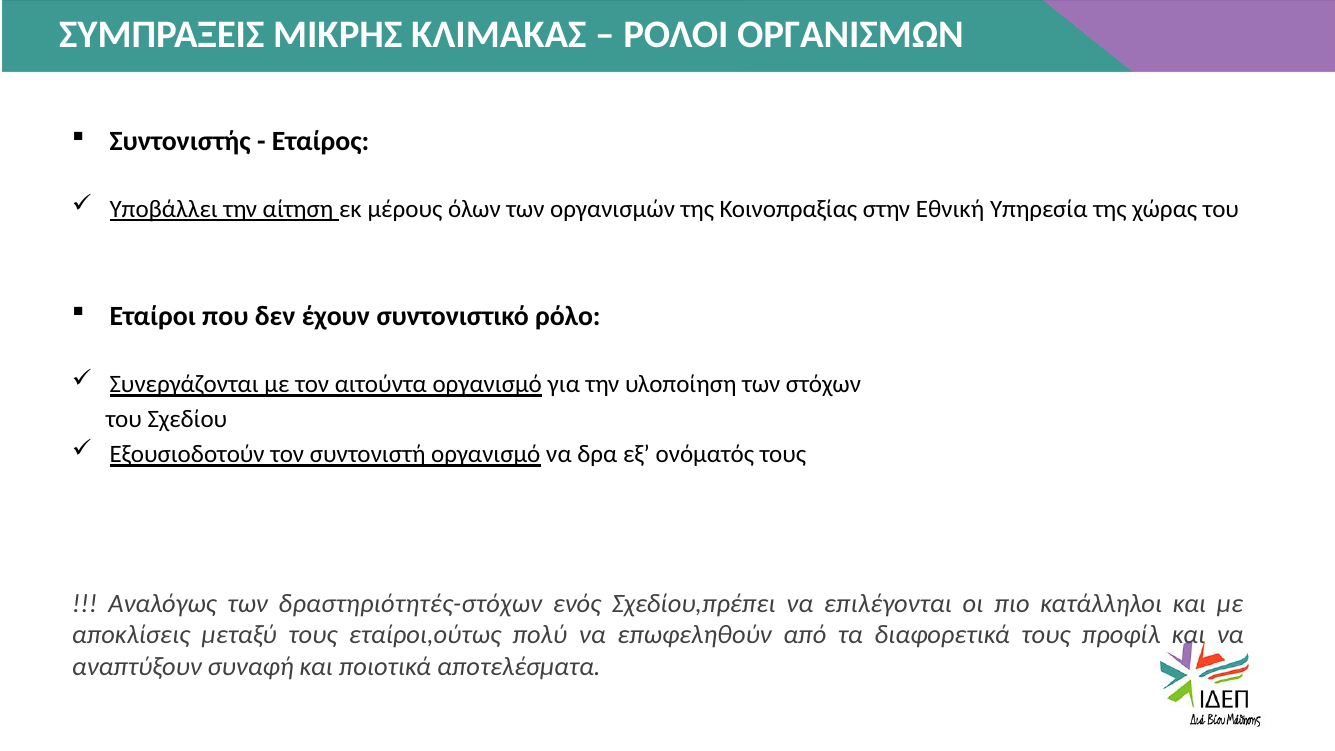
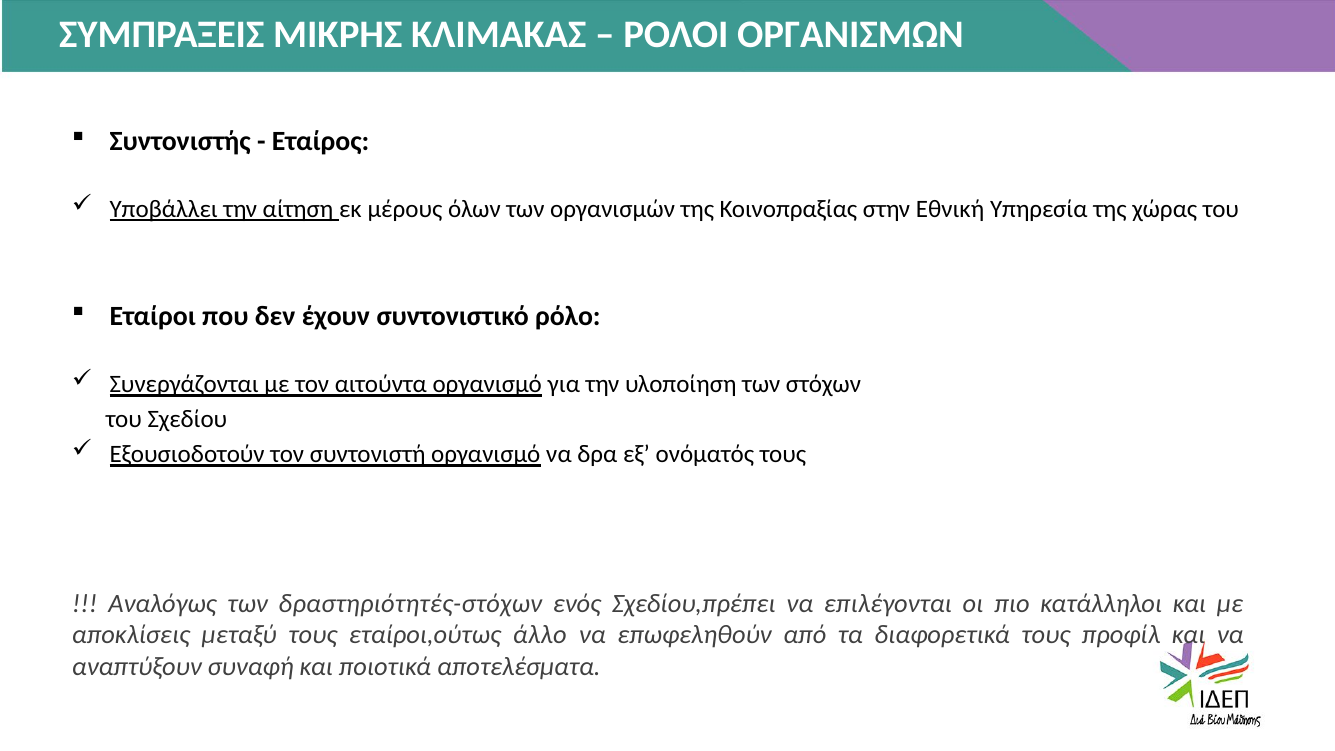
πολύ: πολύ -> άλλο (540, 635)
